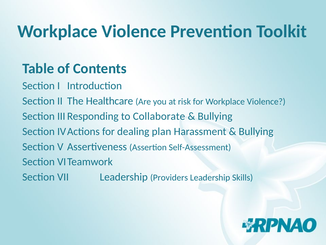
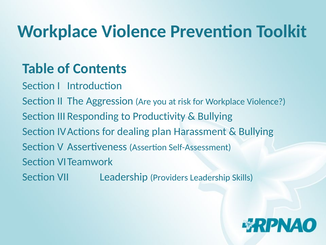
Healthcare: Healthcare -> Aggression (110, 101)
Collaborate: Collaborate -> Productivity (159, 116)
